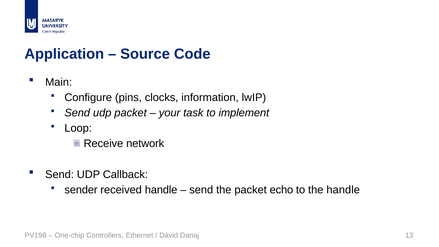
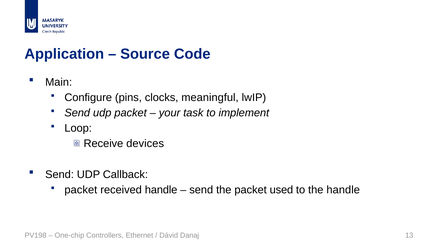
information: information -> meaningful (210, 98)
network: network -> devices (145, 144)
sender: sender -> packet (81, 190)
echo: echo -> used (281, 190)
